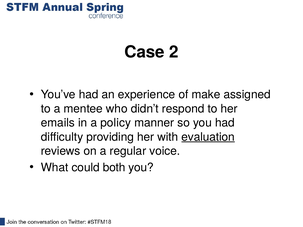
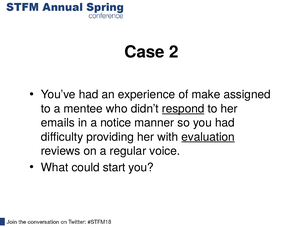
respond underline: none -> present (183, 109)
policy: policy -> notice (116, 123)
both: both -> start (114, 168)
